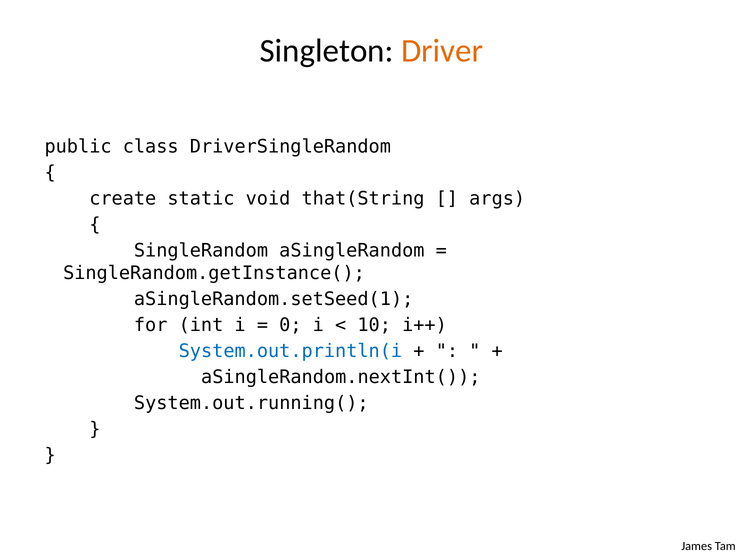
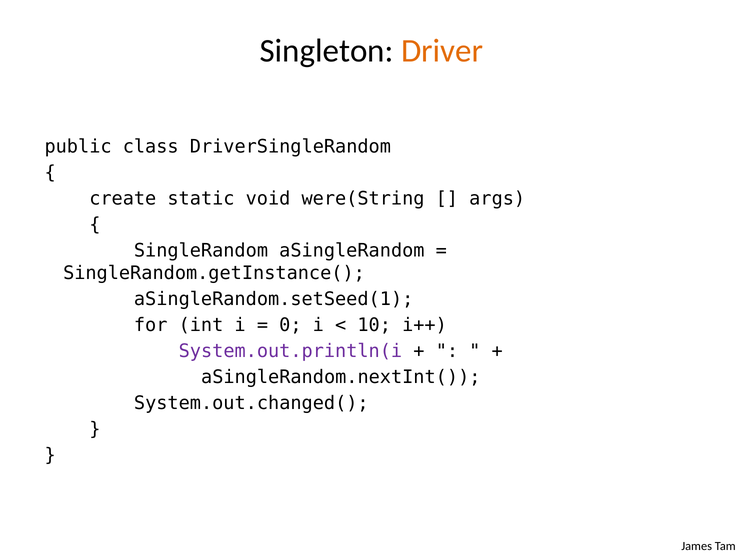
that(String: that(String -> were(String (363, 198)
System.out.println(i colour: blue -> purple (290, 351)
System.out.running(: System.out.running( -> System.out.changed( (251, 403)
